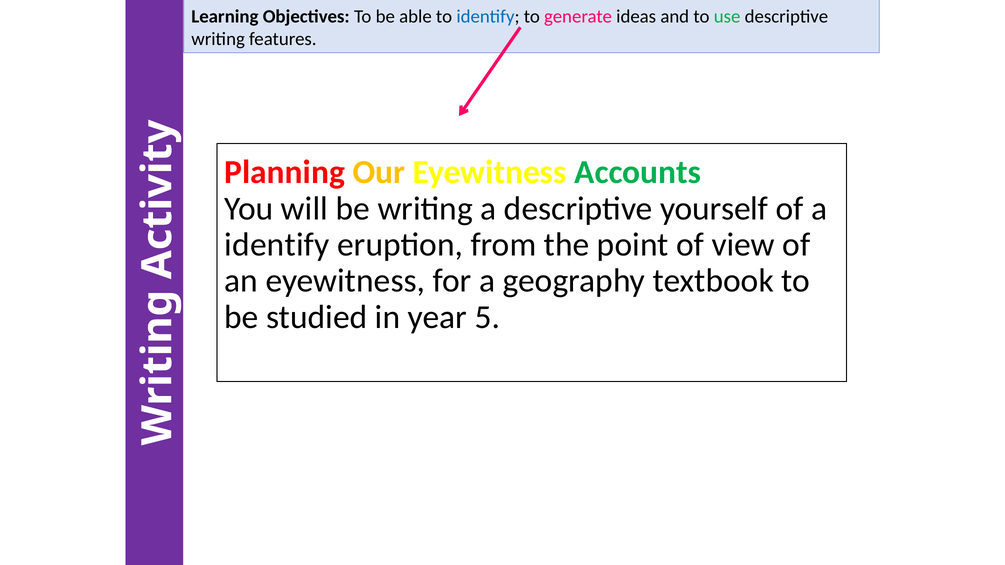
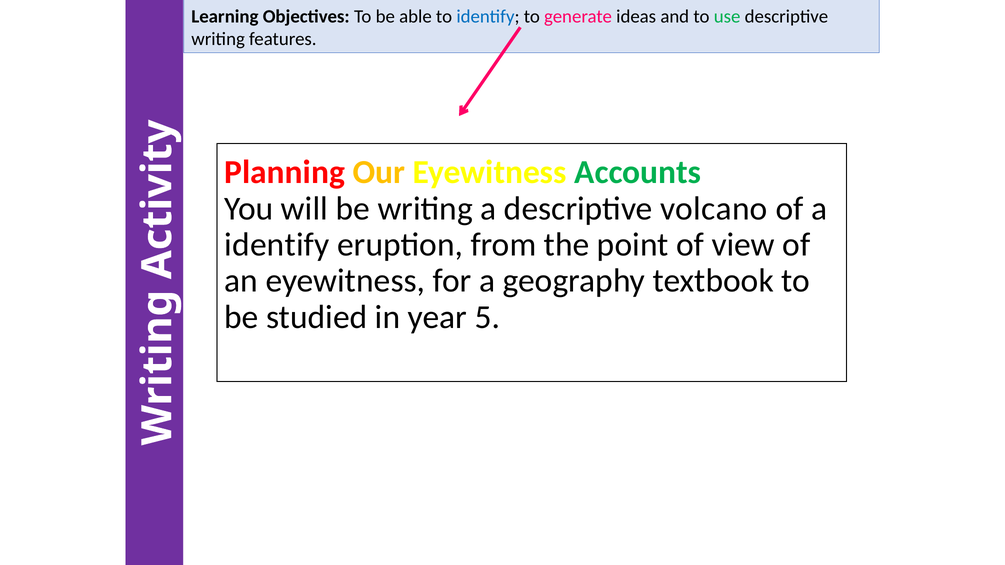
yourself: yourself -> volcano (714, 209)
